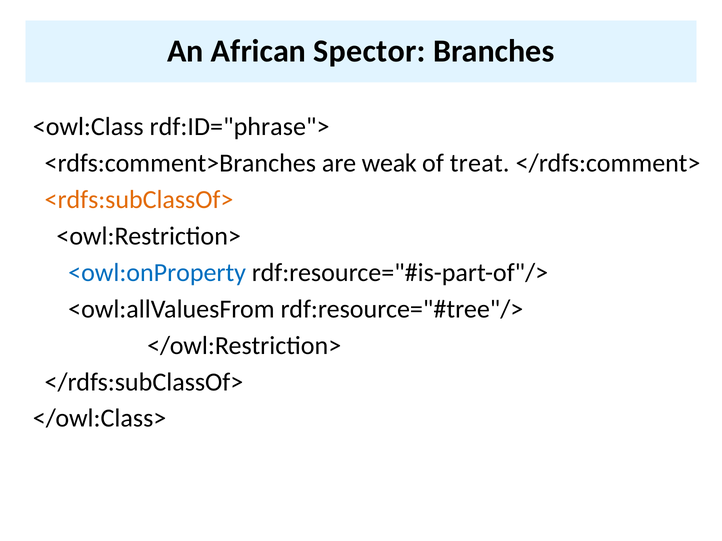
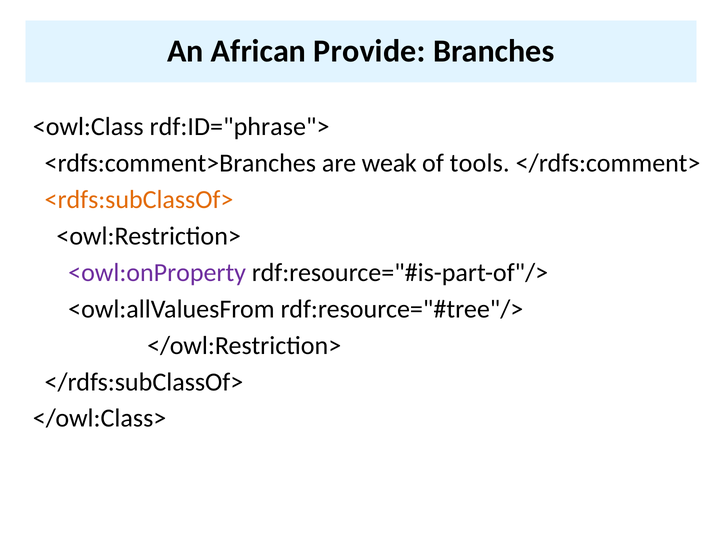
Spector: Spector -> Provide (369, 51)
treat: treat -> tools (480, 163)
<owl:onProperty colour: blue -> purple (157, 273)
